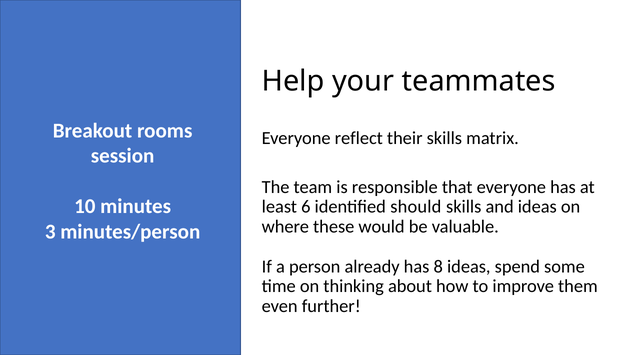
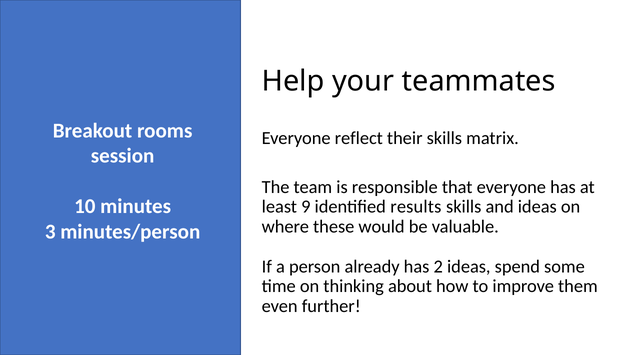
6: 6 -> 9 (306, 207)
should: should -> results (416, 207)
8: 8 -> 2 (438, 266)
